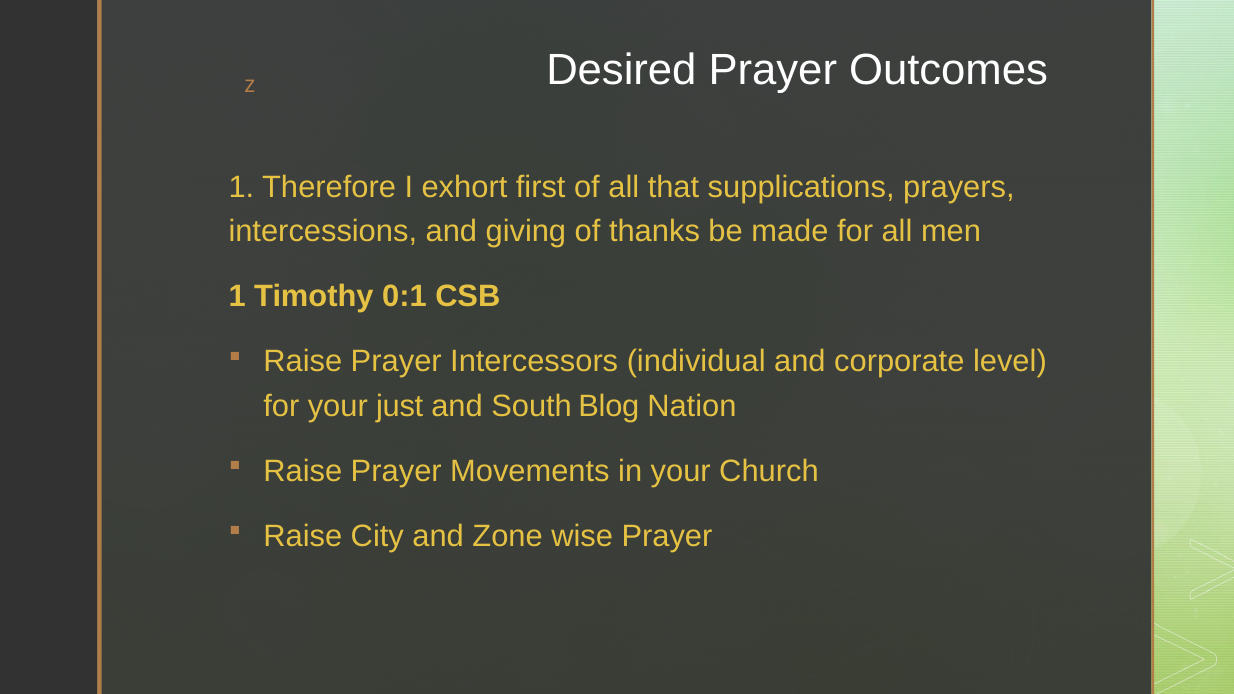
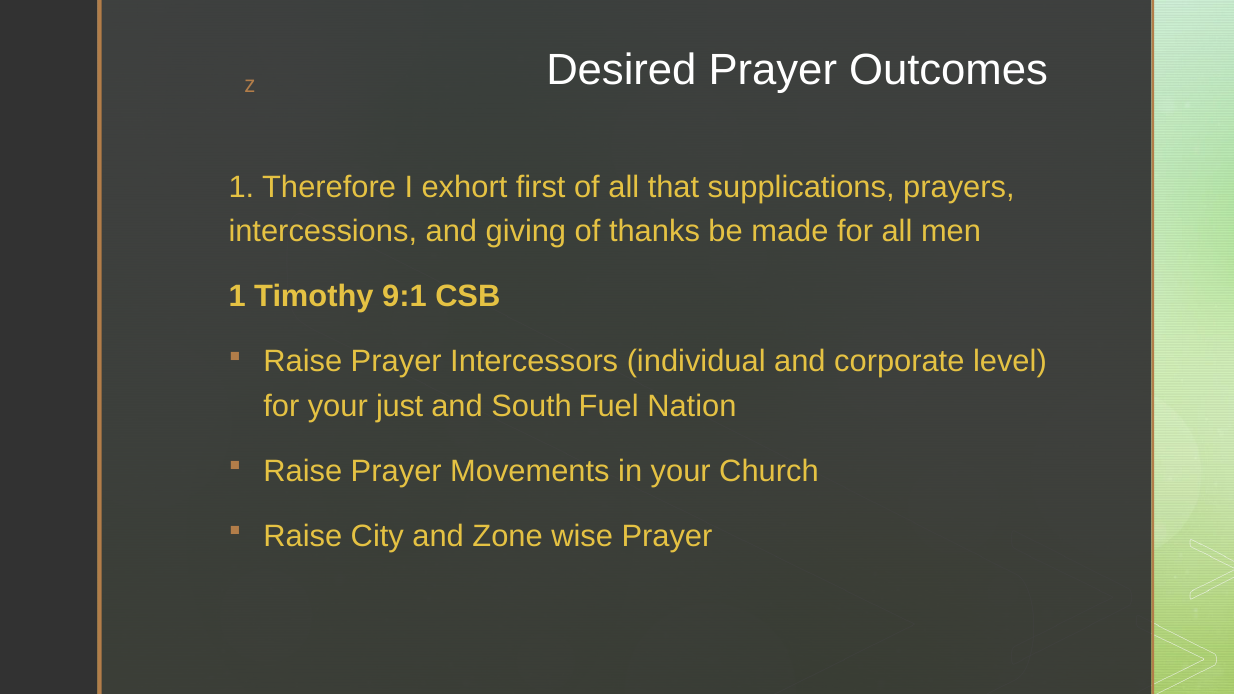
0:1: 0:1 -> 9:1 (404, 297)
Blog: Blog -> Fuel (609, 406)
